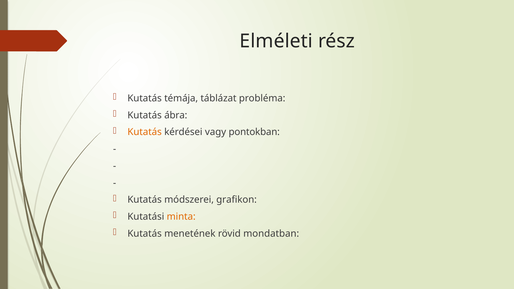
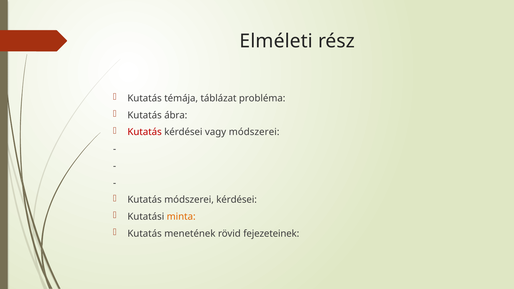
Kutatás colour: orange -> red (145, 132)
vagy pontokban: pontokban -> módszerei (254, 132)
módszerei grafikon: grafikon -> kérdései (237, 200)
mondatban: mondatban -> fejezeteinek (271, 234)
